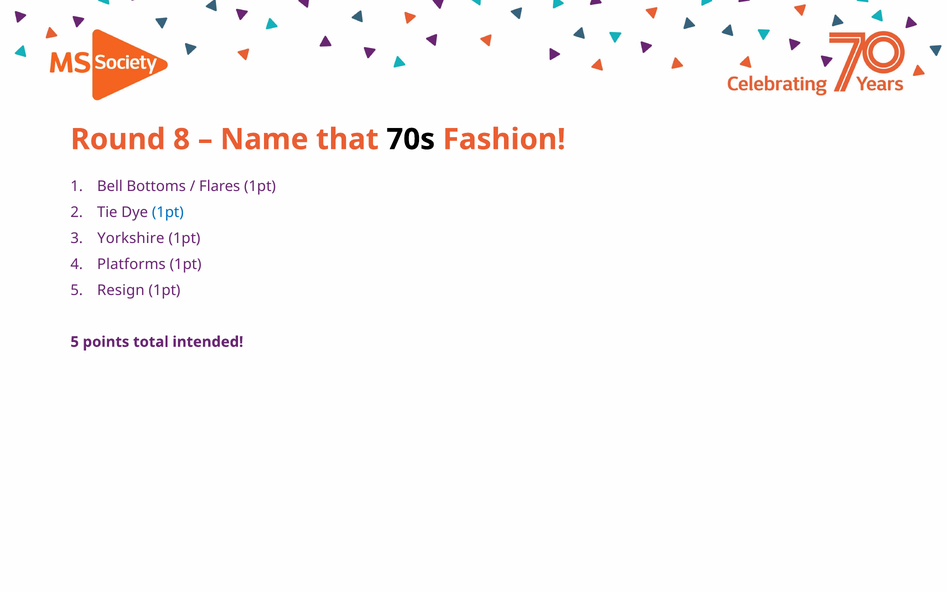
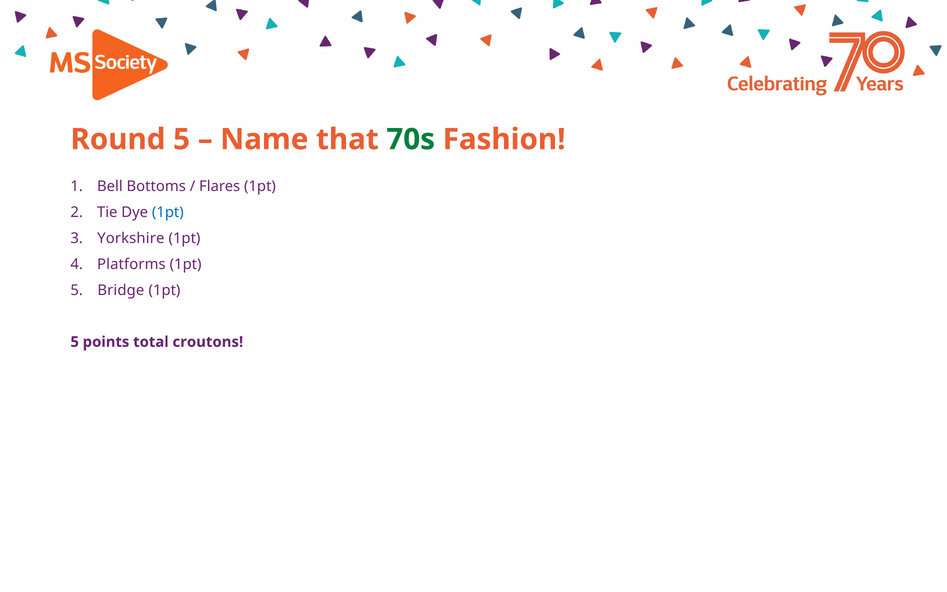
Round 8: 8 -> 5 (182, 139)
70s colour: black -> green (411, 139)
Resign: Resign -> Bridge (121, 290)
intended: intended -> croutons (208, 342)
